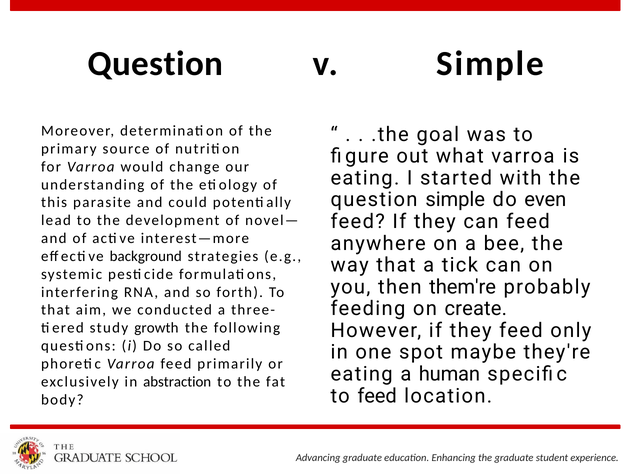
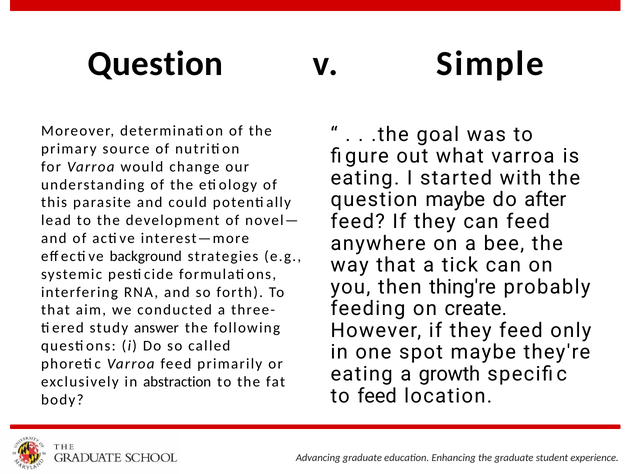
question simple: simple -> maybe (455, 200)
even: even -> after (545, 200)
them're: them're -> thing're (463, 287)
growth: growth -> answer (156, 328)
human: human -> growth (449, 374)
